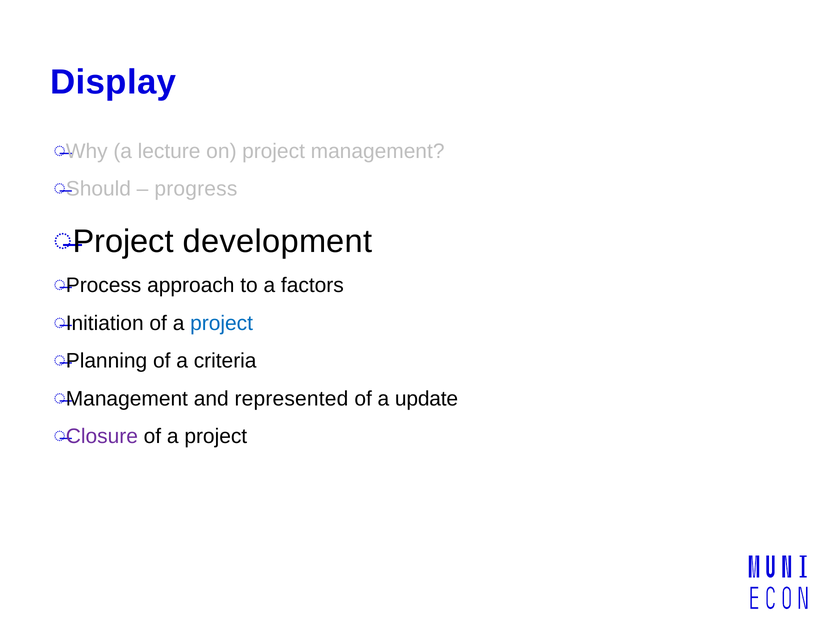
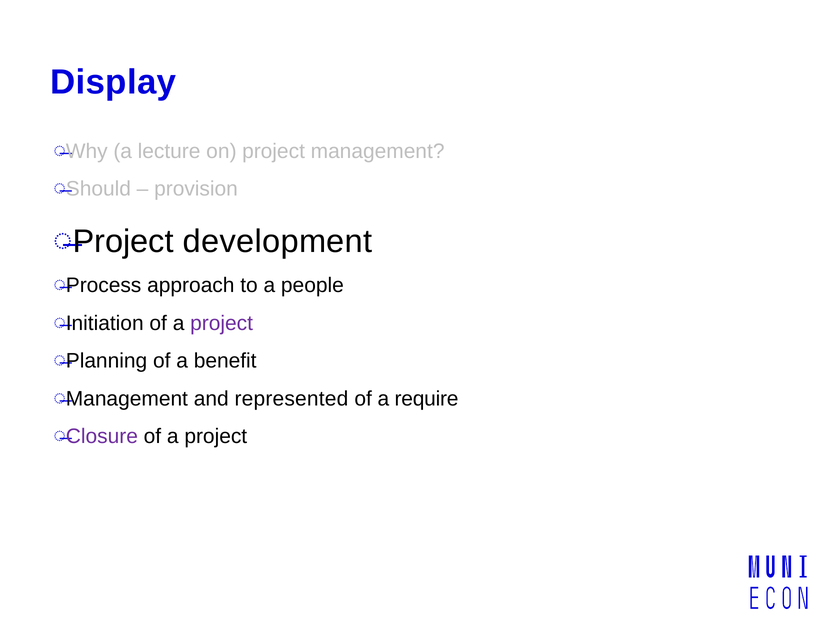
progress: progress -> provision (196, 189)
factors: factors -> people (312, 285)
project colour: blue -> purple (222, 323)
criteria: criteria -> benefit (225, 361)
update: update -> require (427, 398)
